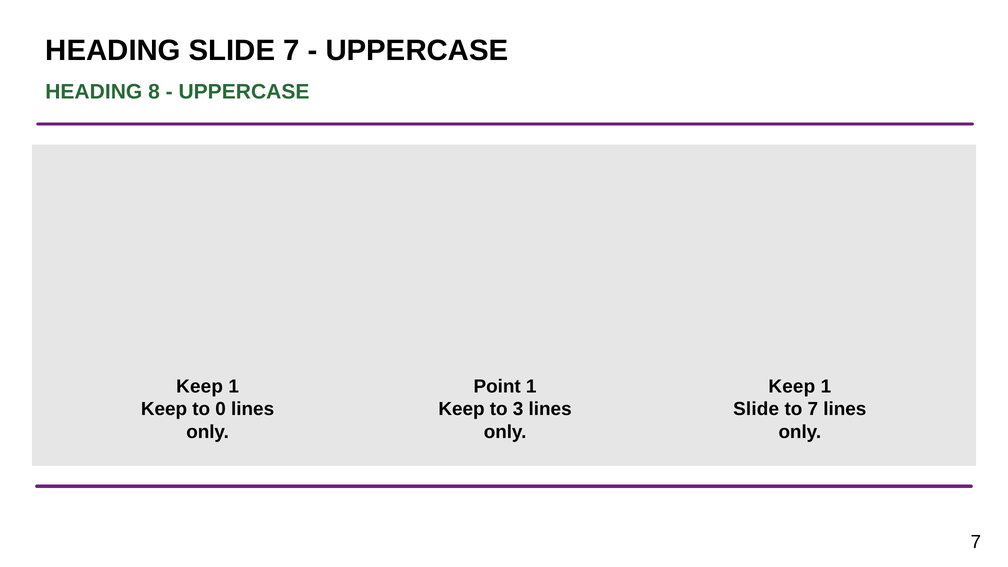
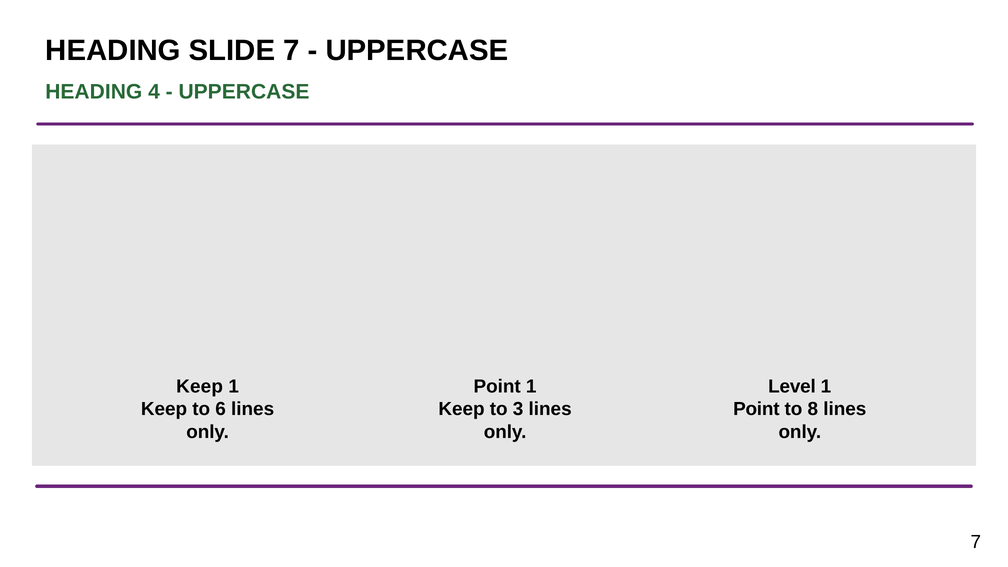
8: 8 -> 4 (154, 92)
Keep: Keep -> Level (792, 387)
0: 0 -> 6 (221, 409)
Slide: Slide -> Point (756, 409)
to 7: 7 -> 8 (813, 409)
